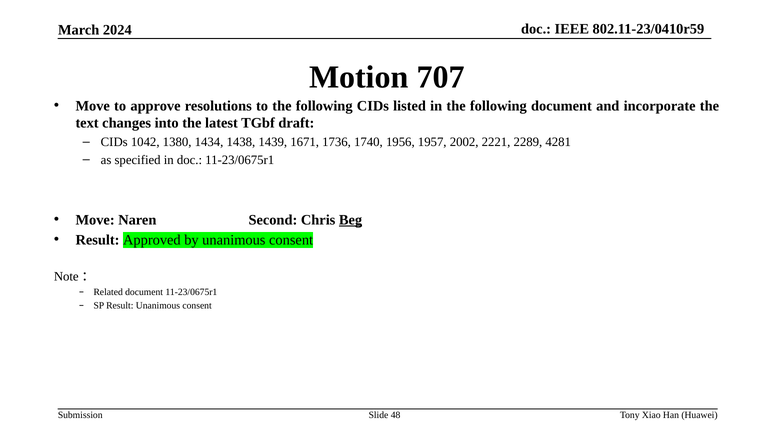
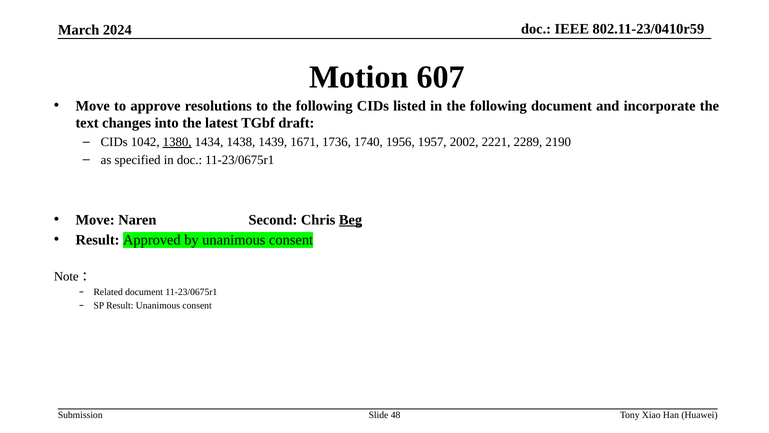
707: 707 -> 607 (441, 77)
1380 underline: none -> present (177, 142)
4281: 4281 -> 2190 (558, 142)
